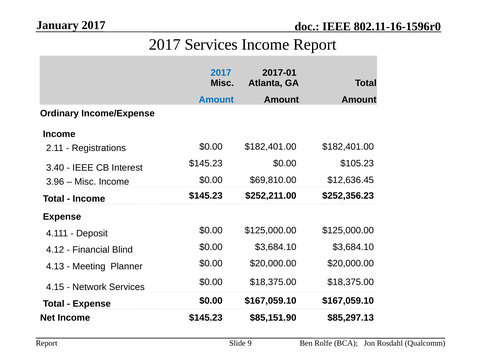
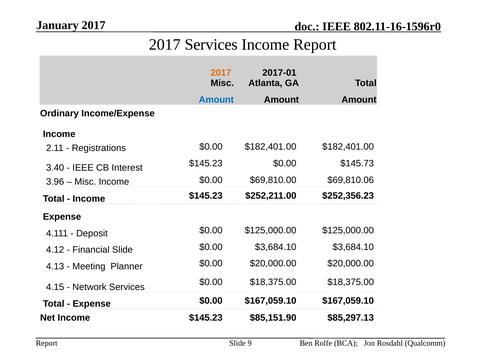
2017 colour: blue -> orange (221, 73)
$105.23: $105.23 -> $145.73 (357, 163)
$12,636.45: $12,636.45 -> $69,810.06 (351, 180)
Financial Blind: Blind -> Slide (122, 250)
